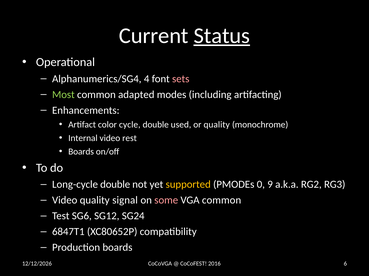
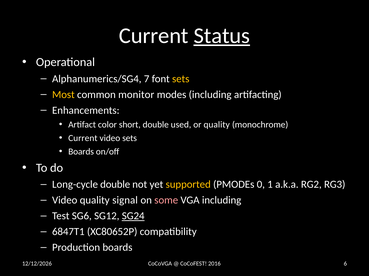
4: 4 -> 7 (147, 79)
sets colour: pink -> yellow (181, 79)
Most colour: light green -> yellow (63, 95)
adapted: adapted -> monitor (136, 95)
cycle: cycle -> short (130, 125)
Internal: Internal -> Current (83, 138)
video rest: rest -> sets (130, 138)
9: 9 -> 1 (270, 185)
VGA common: common -> including (222, 201)
SG24 underline: none -> present (133, 217)
